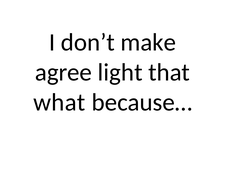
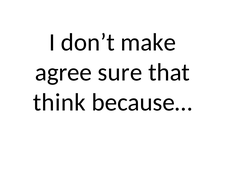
light: light -> sure (120, 72)
what: what -> think (59, 102)
